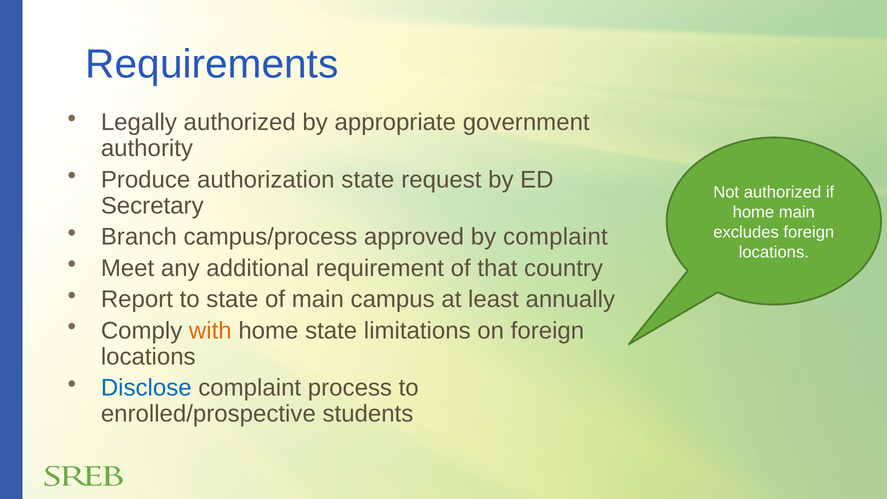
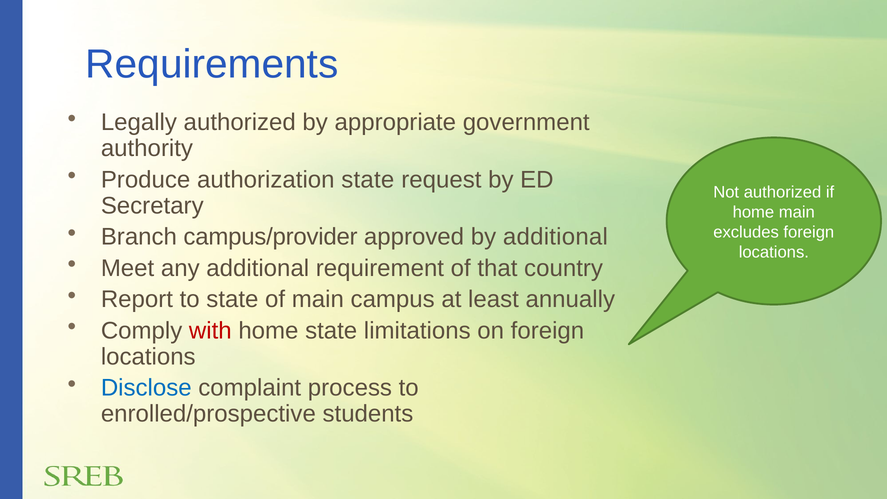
campus/process: campus/process -> campus/provider (271, 237)
by complaint: complaint -> additional (555, 237)
with colour: orange -> red (210, 331)
